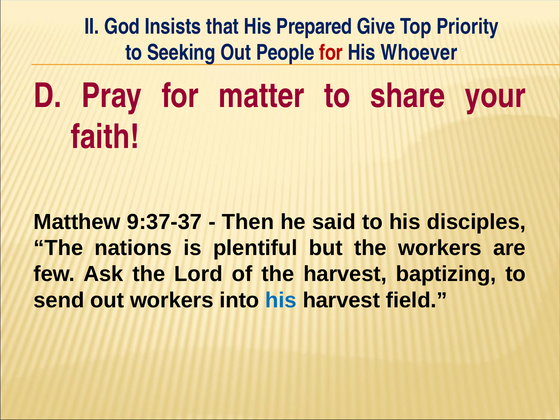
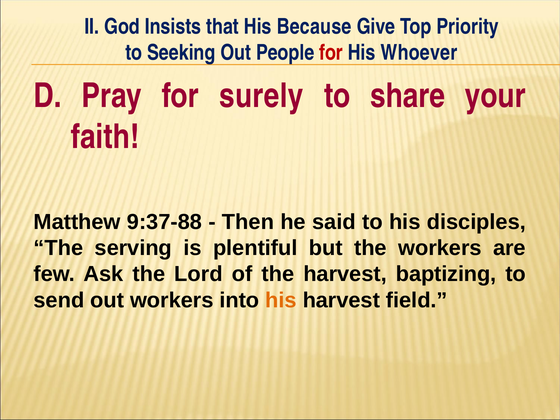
Prepared: Prepared -> Because (314, 27)
matter: matter -> surely (261, 96)
9:37-37: 9:37-37 -> 9:37-88 (164, 222)
nations: nations -> serving (133, 248)
his colour: blue -> orange (281, 300)
